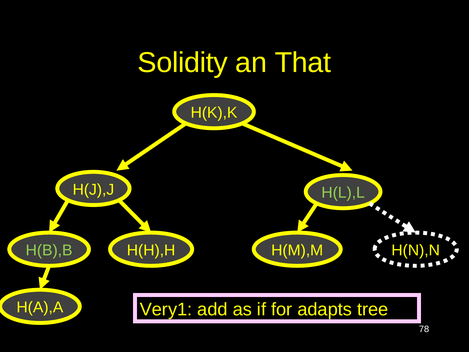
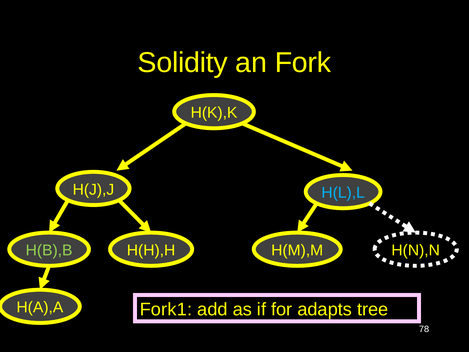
That: That -> Fork (303, 63)
H(L),L colour: light green -> light blue (343, 193)
Very1: Very1 -> Fork1 (166, 309)
